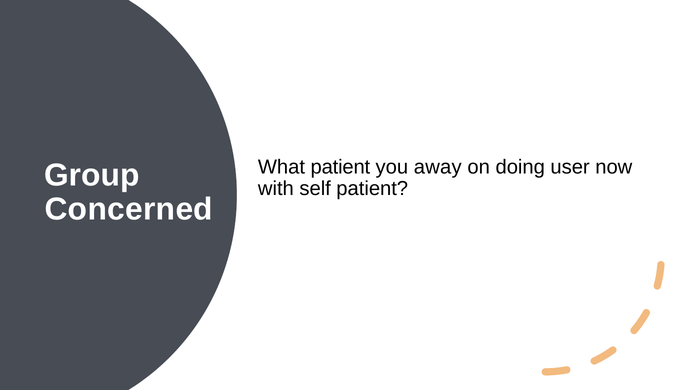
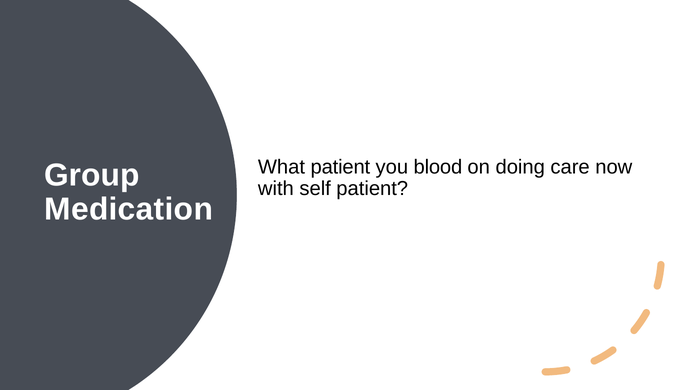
away: away -> blood (438, 167)
user: user -> care (570, 167)
Concerned: Concerned -> Medication (129, 209)
